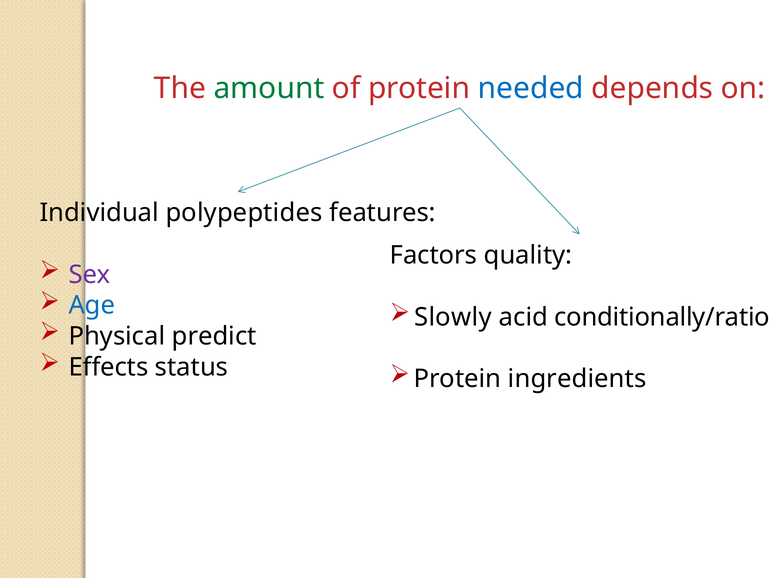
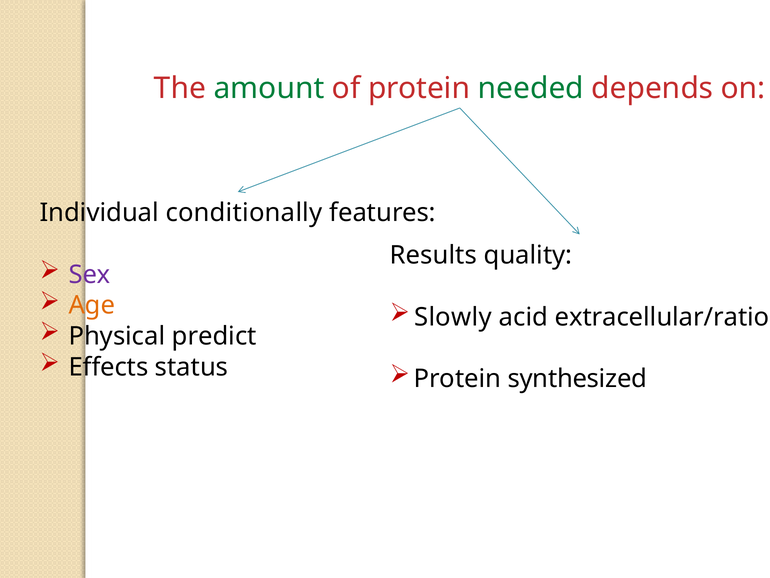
needed colour: blue -> green (531, 88)
polypeptides: polypeptides -> conditionally (244, 213)
Factors: Factors -> Results (433, 255)
Age colour: blue -> orange (92, 305)
conditionally/ratio: conditionally/ratio -> extracellular/ratio (662, 317)
ingredients: ingredients -> synthesized (577, 378)
